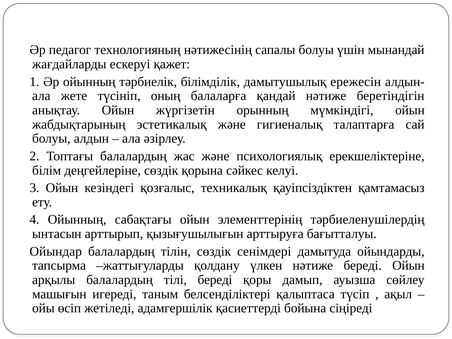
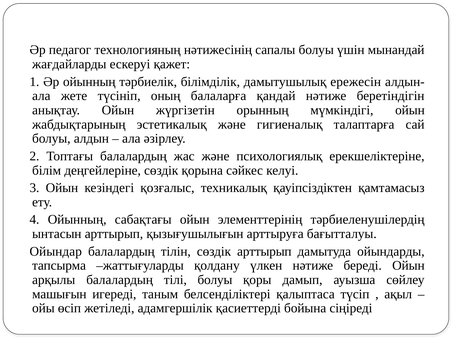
сөздік сенімдері: сенімдері -> арттырып (264, 251)
тілі береді: береді -> болуы (215, 280)
